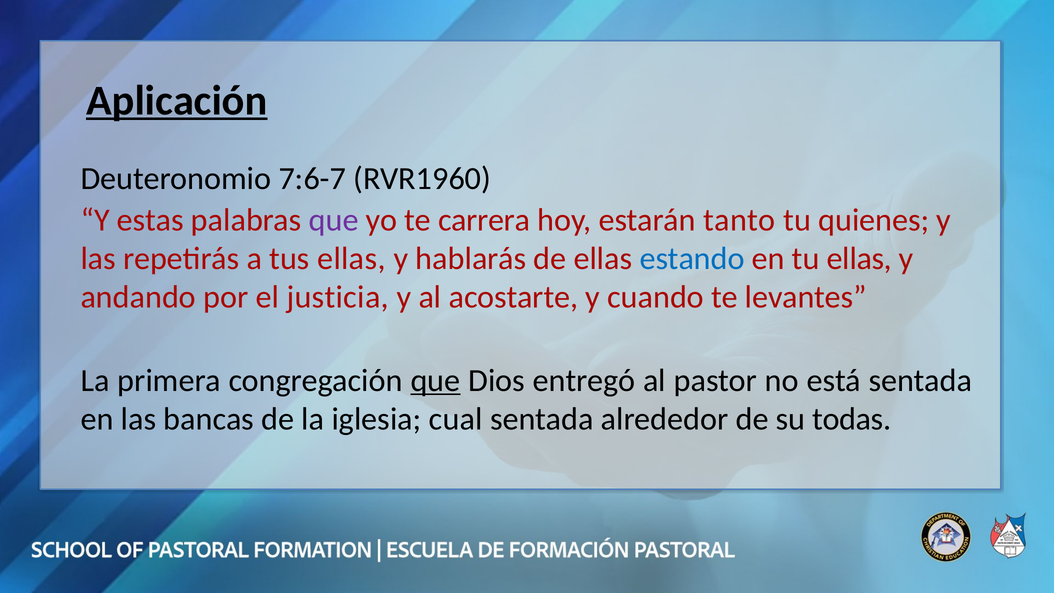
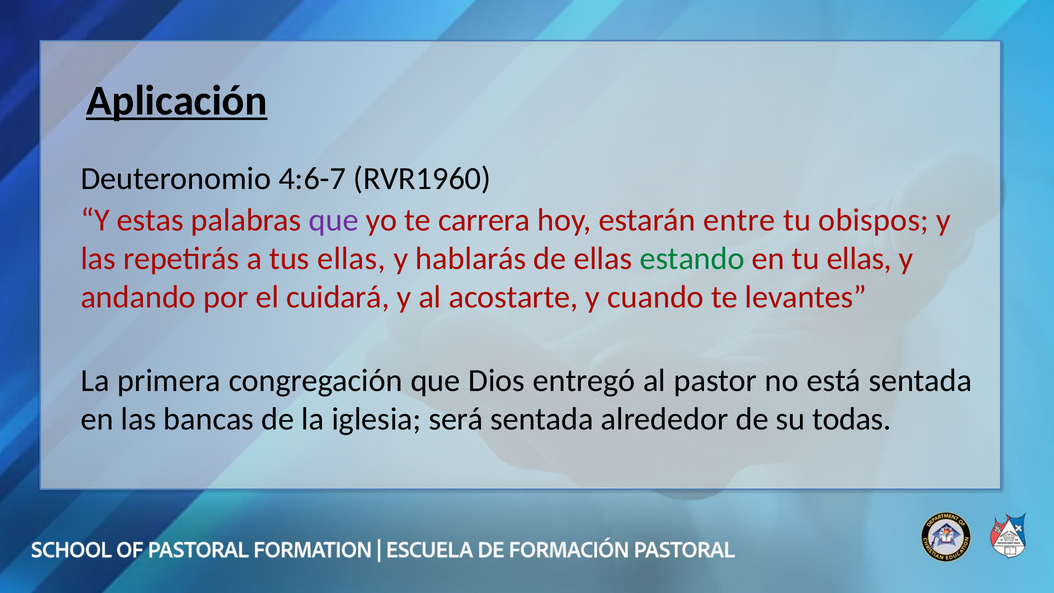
7:6-7: 7:6-7 -> 4:6-7 (312, 178)
tanto: tanto -> entre (739, 220)
quienes: quienes -> obispos (874, 220)
estando colour: blue -> green (692, 259)
justicia: justicia -> cuidará (338, 297)
que underline: present -> none (436, 380)
cual: cual -> será (456, 419)
